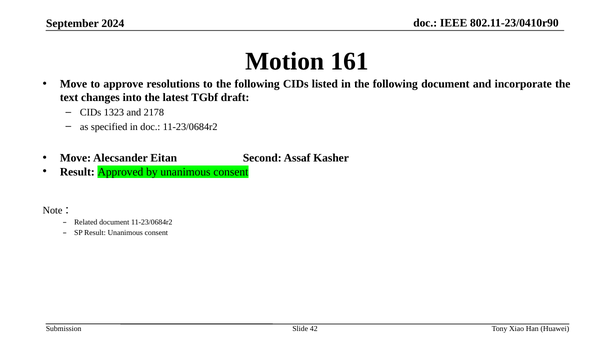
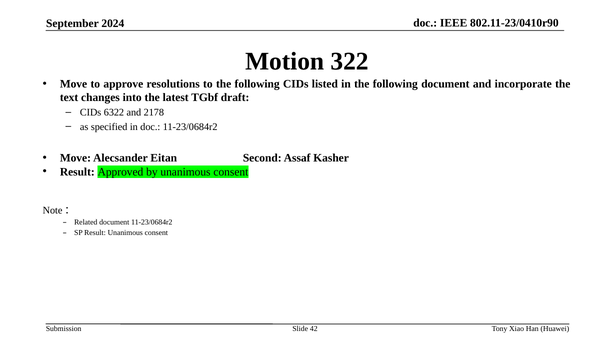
161: 161 -> 322 (349, 61)
1323: 1323 -> 6322 (114, 113)
